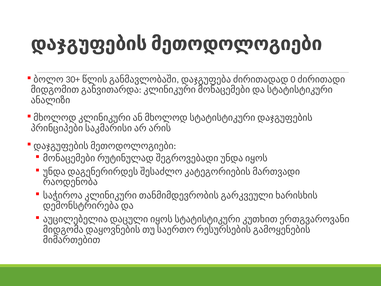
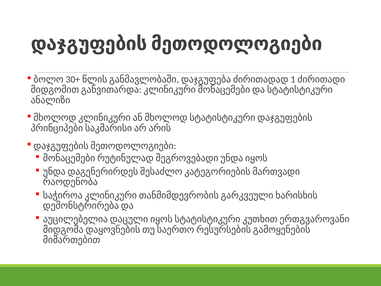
0: 0 -> 1 (293, 79)
